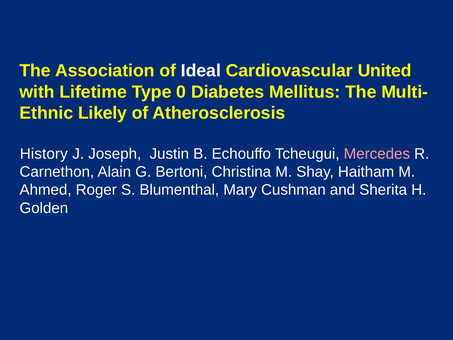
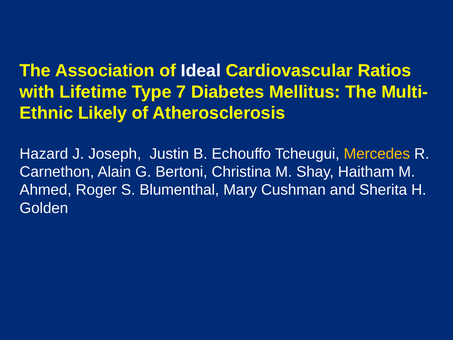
United: United -> Ratios (385, 71)
0: 0 -> 7 (181, 92)
History: History -> Hazard (44, 154)
Mercedes colour: pink -> yellow (377, 154)
